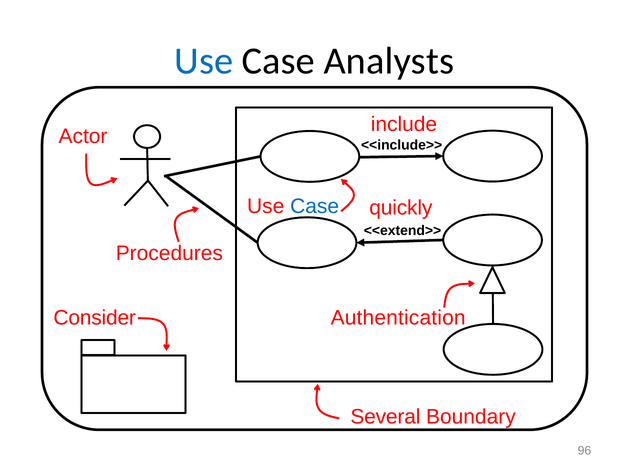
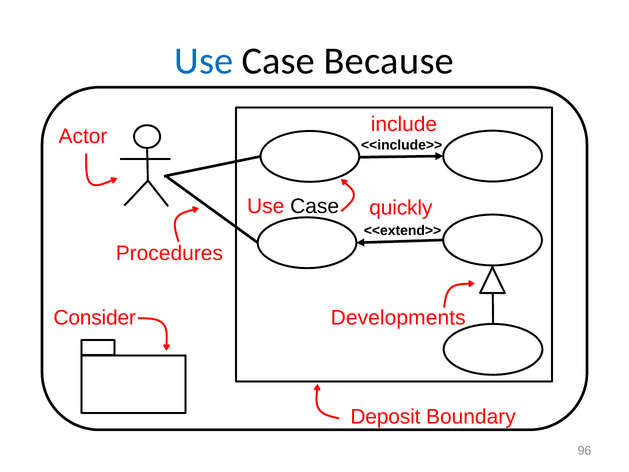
Analysts: Analysts -> Because (389, 61)
Case colour: blue -> black (315, 206)
Authentication: Authentication -> Developments (398, 317)
Several: Several -> Deposit (385, 416)
